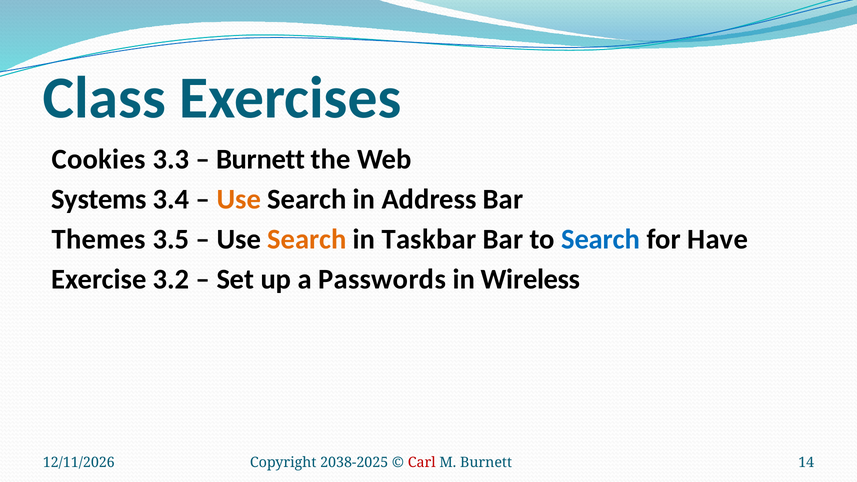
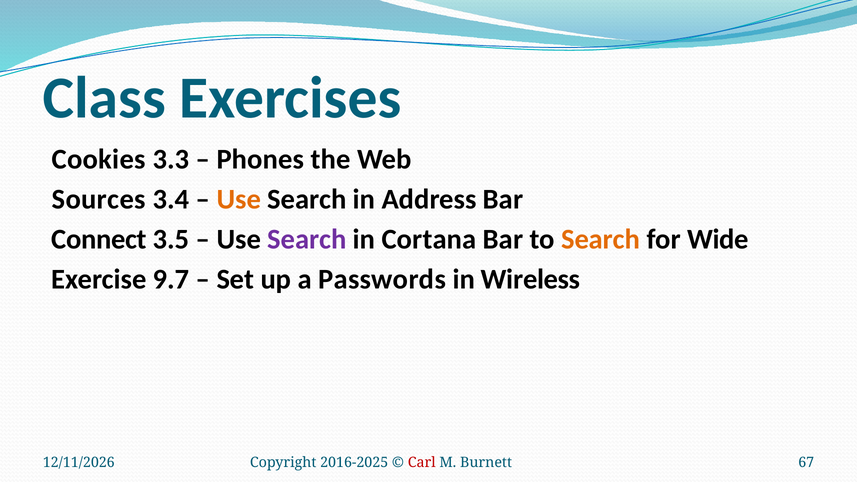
Burnett: Burnett -> Phones (260, 159)
Systems: Systems -> Sources (99, 199)
Themes: Themes -> Connect (99, 239)
Search colour: orange -> purple (307, 239)
Taskbar: Taskbar -> Cortana (429, 239)
Search colour: blue -> orange (601, 239)
Have: Have -> Wide (718, 239)
3.2: 3.2 -> 9.7 (171, 279)
2038-2025: 2038-2025 -> 2016-2025 (354, 463)
14: 14 -> 67 (806, 463)
